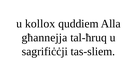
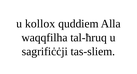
għannejja: għannejja -> waqqfilha (44, 37)
